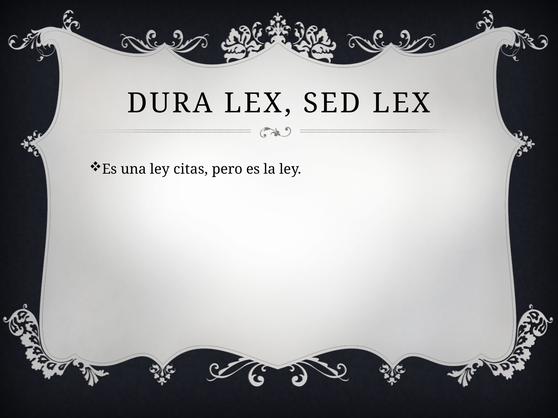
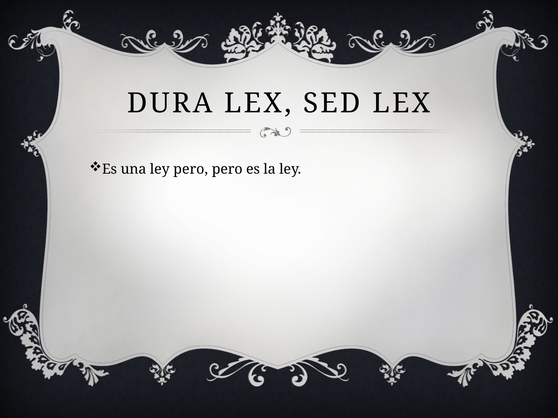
ley citas: citas -> pero (191, 169)
